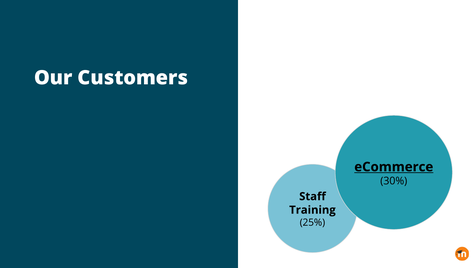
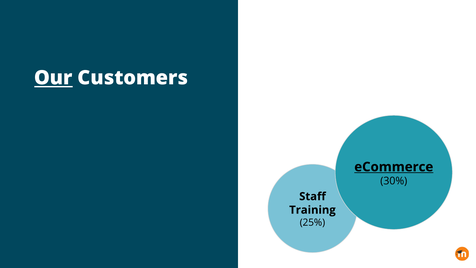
Our underline: none -> present (53, 78)
